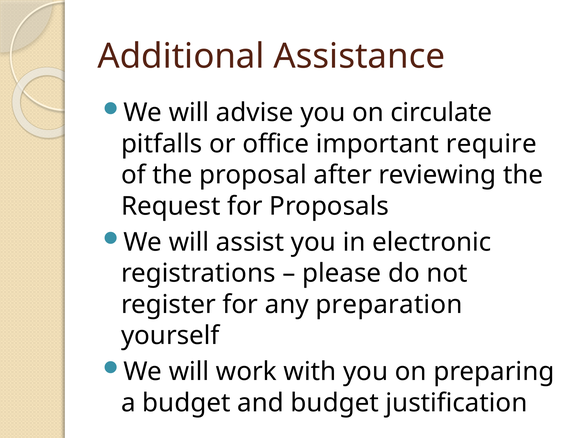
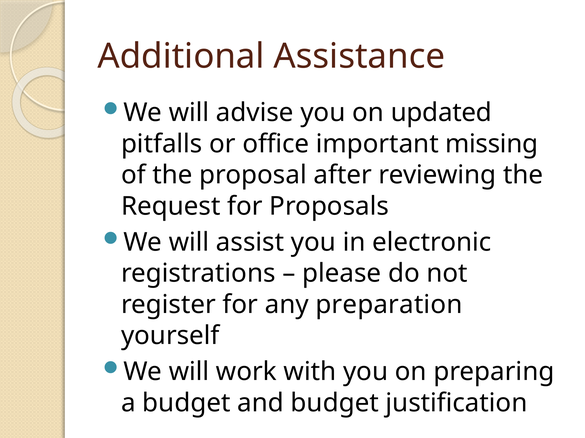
circulate: circulate -> updated (441, 113)
require: require -> missing (492, 144)
